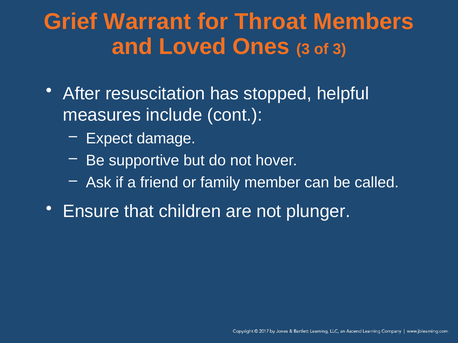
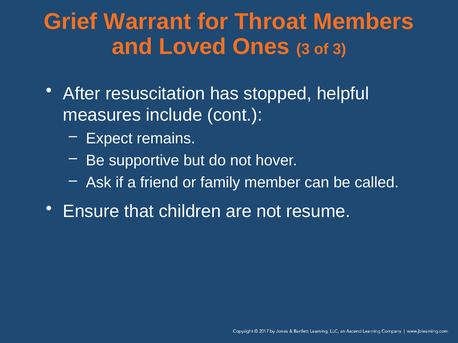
damage: damage -> remains (166, 139)
plunger: plunger -> resume (318, 212)
